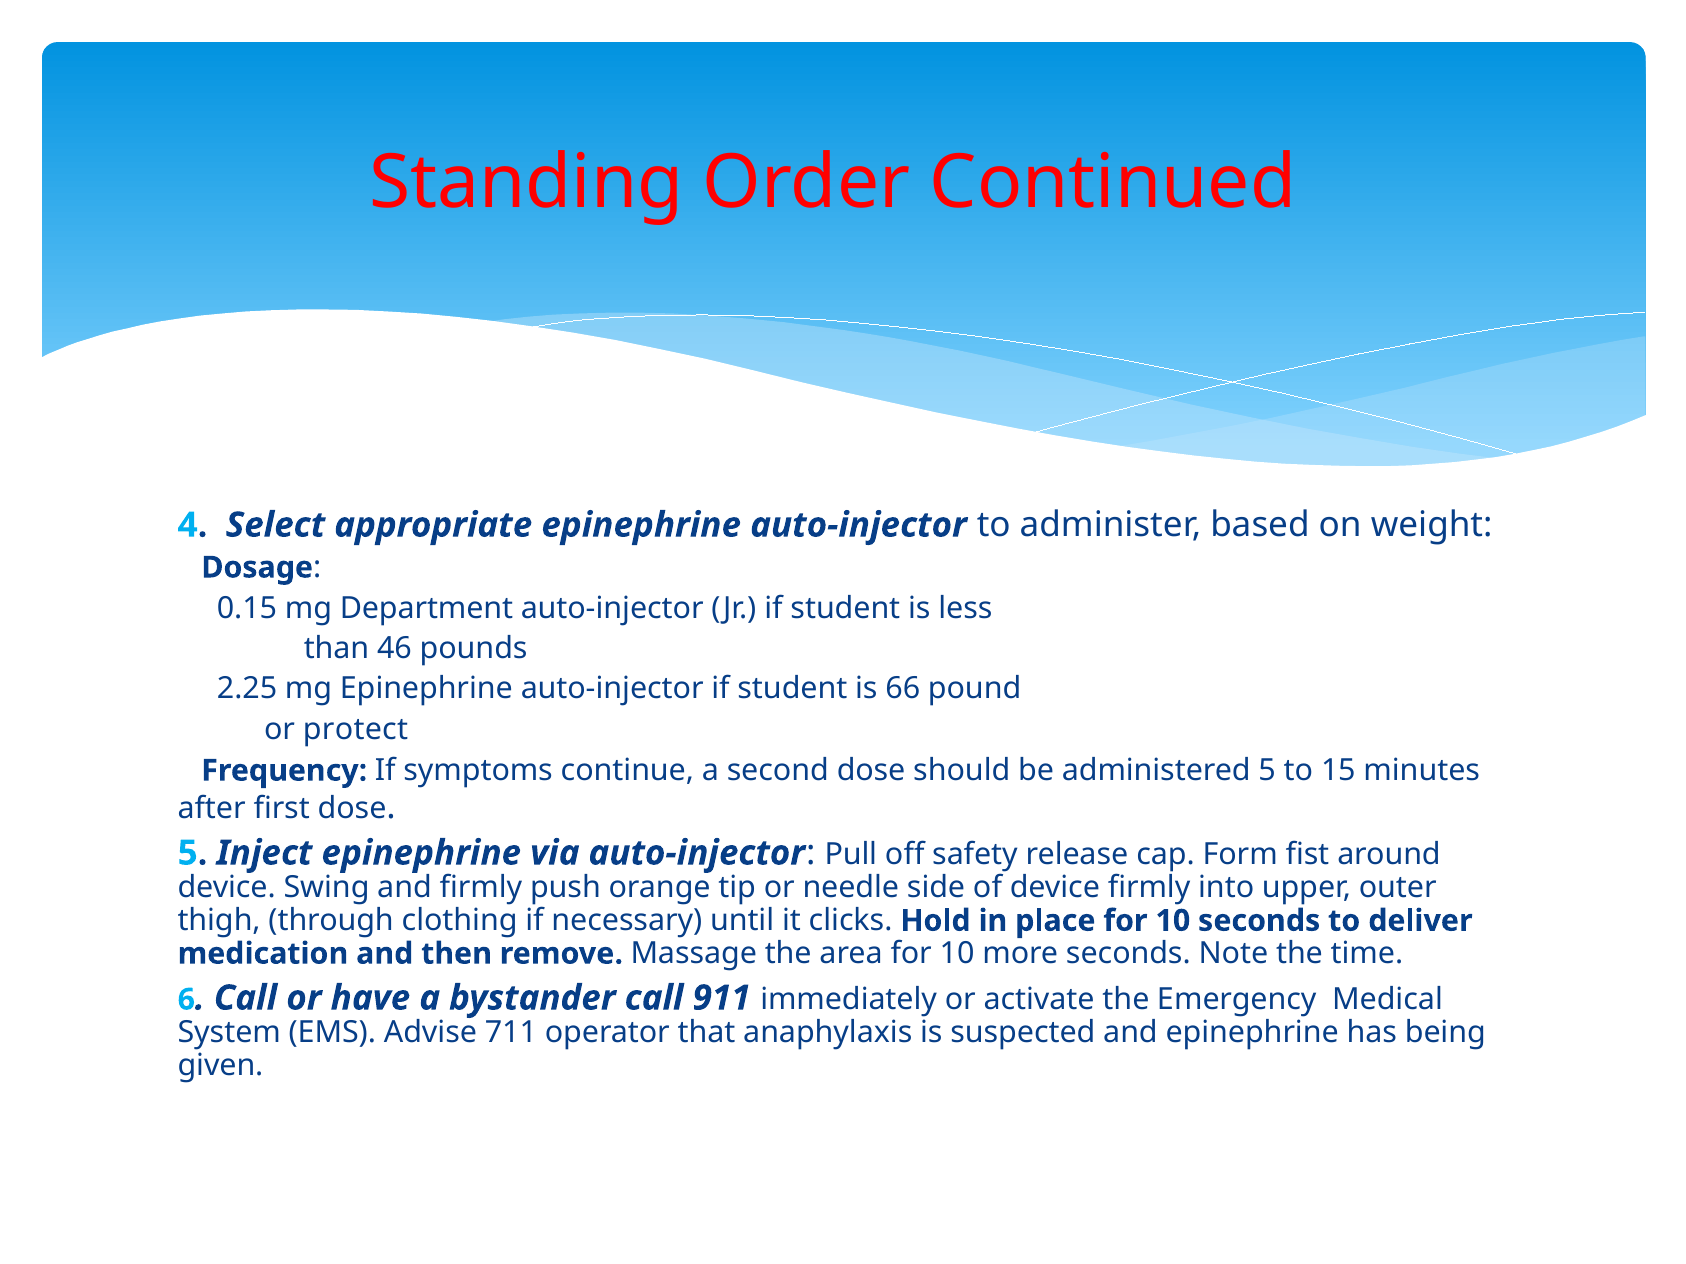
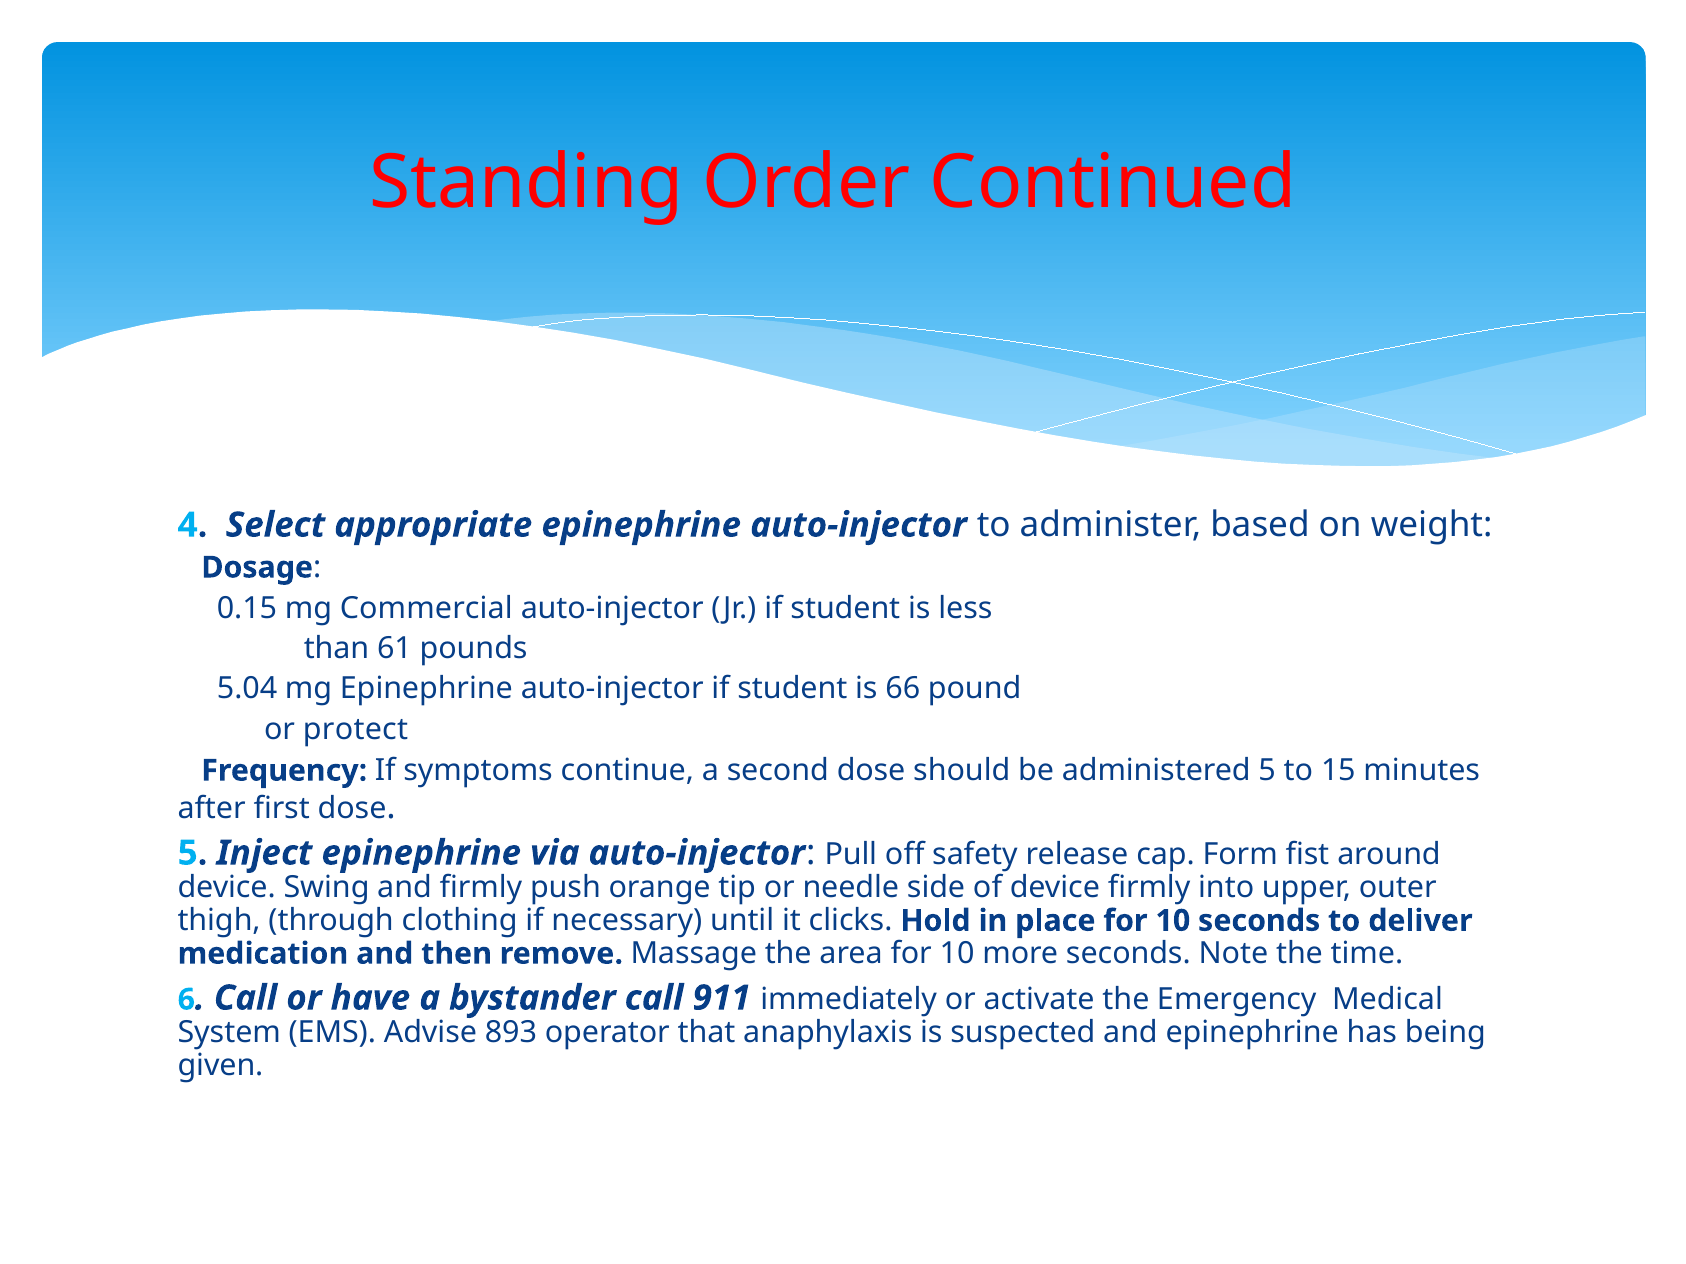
Department: Department -> Commercial (426, 608)
46: 46 -> 61 (395, 649)
2.25: 2.25 -> 5.04 (247, 689)
711: 711 -> 893 (511, 1033)
